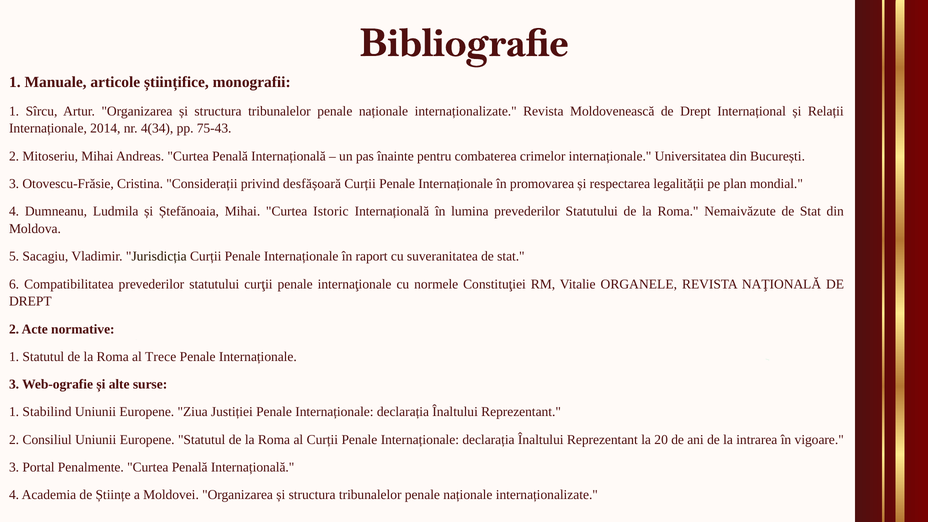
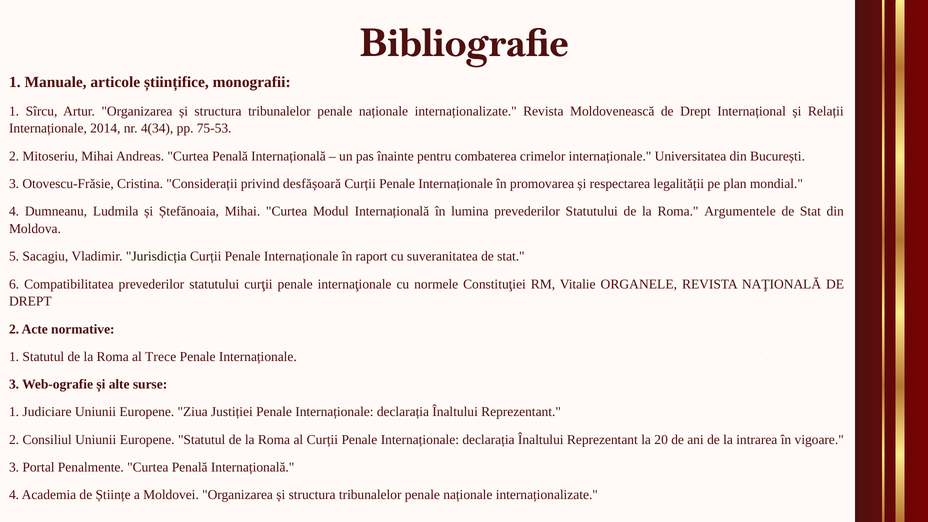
75-43: 75-43 -> 75-53 (214, 128)
Istoric: Istoric -> Modul (331, 211)
Nemaivăzute: Nemaivăzute -> Argumentele (740, 211)
Stabilind: Stabilind -> Judiciare (47, 412)
